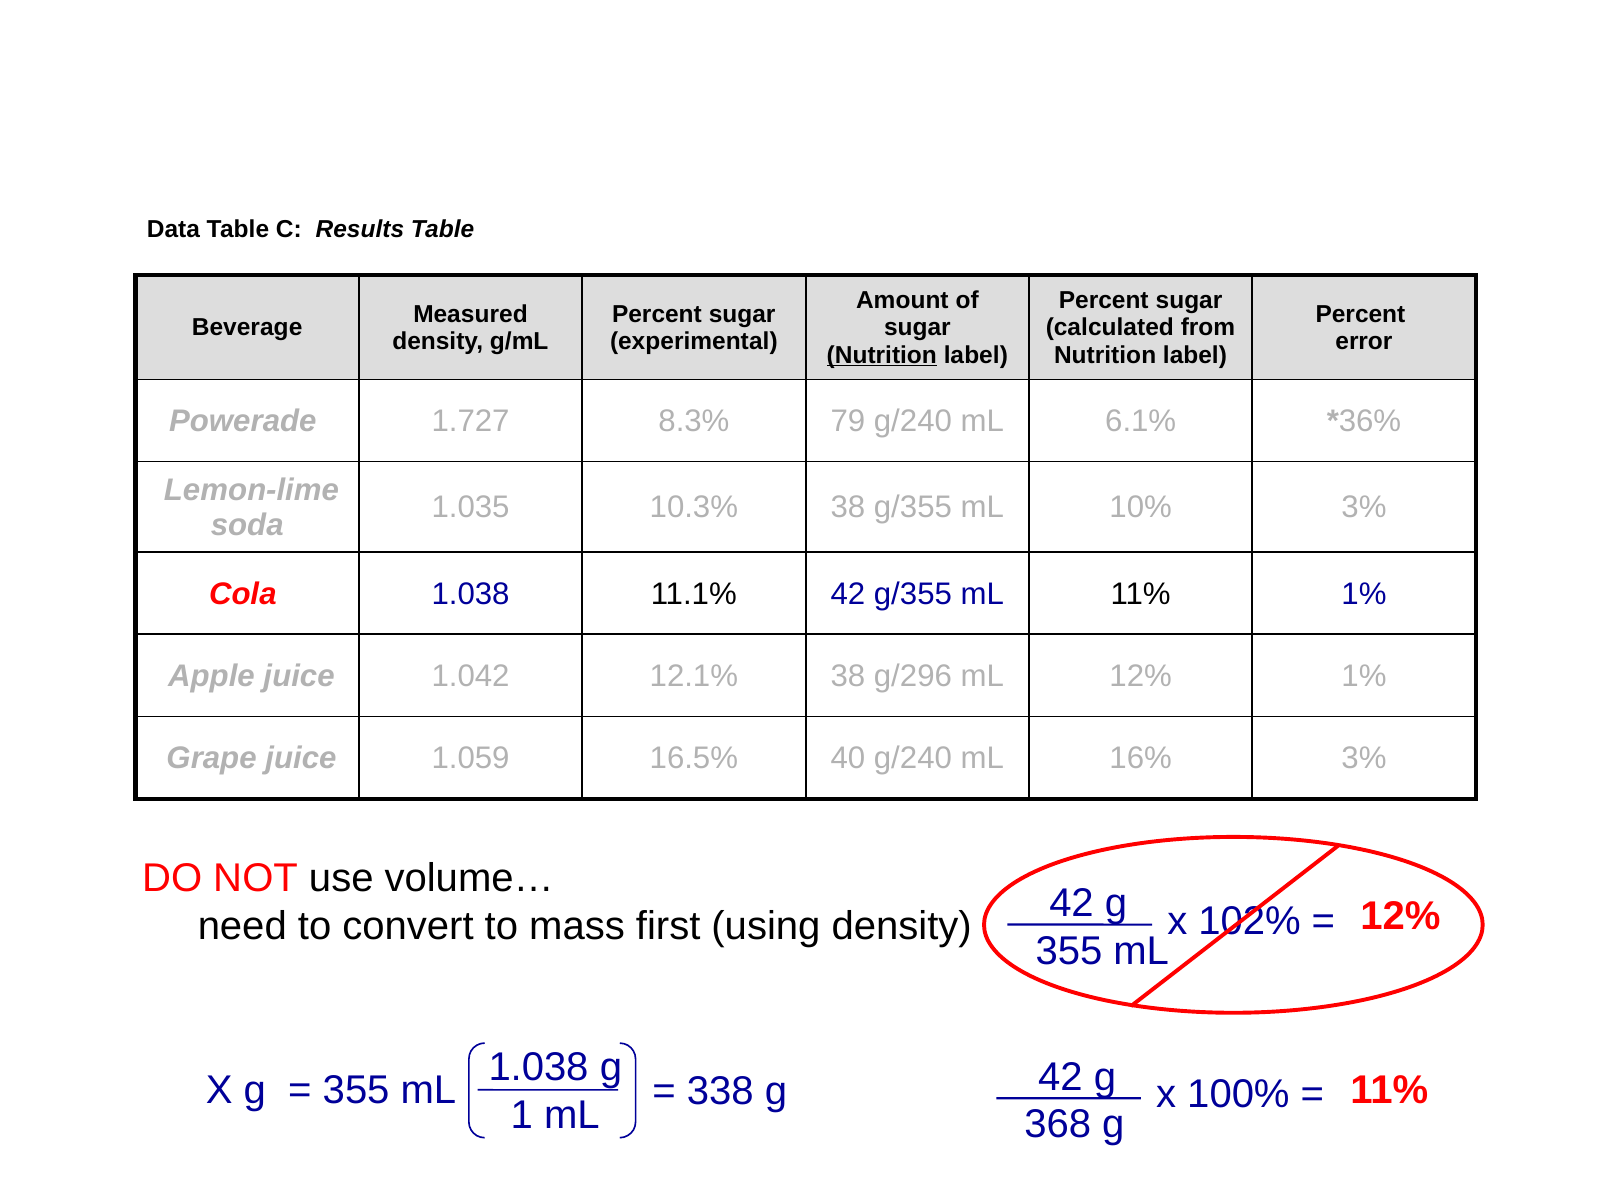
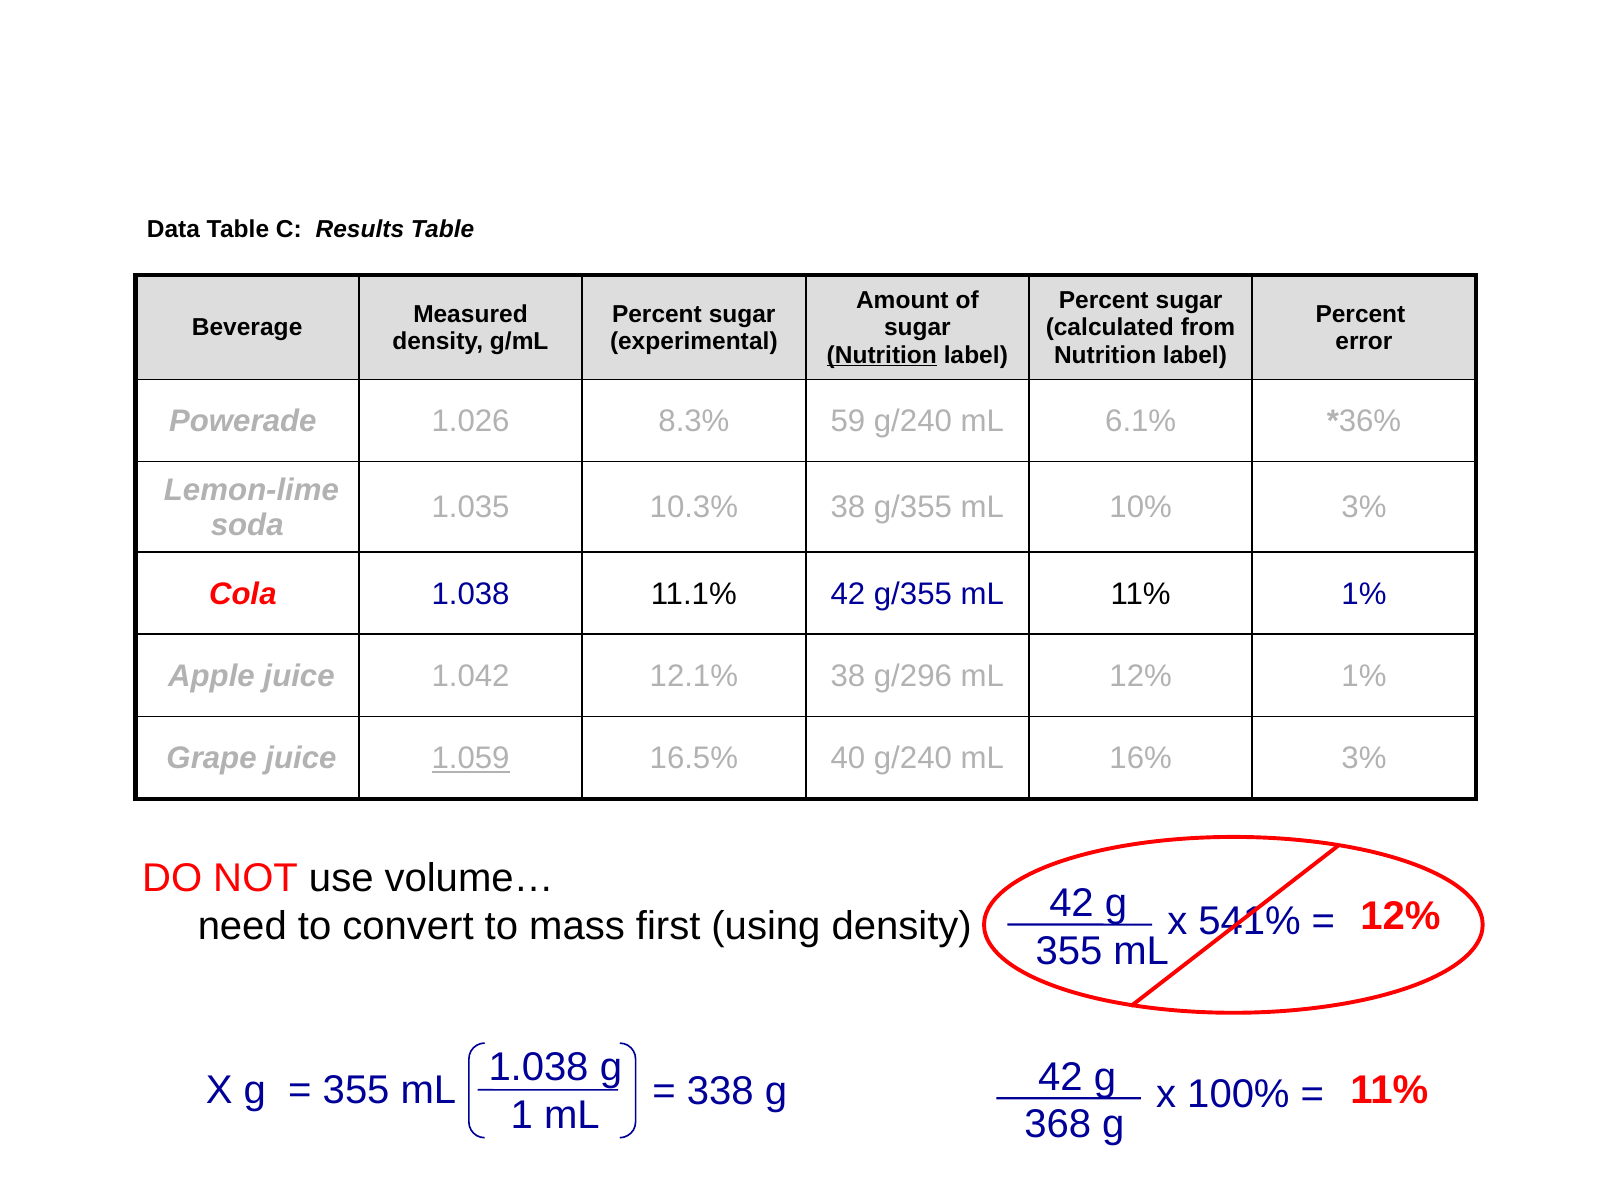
1.727: 1.727 -> 1.026 (471, 421)
79: 79 -> 59 (848, 421)
1.059 underline: none -> present (471, 758)
102%: 102% -> 541% (1249, 921)
